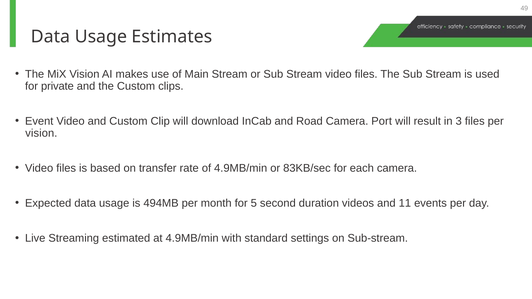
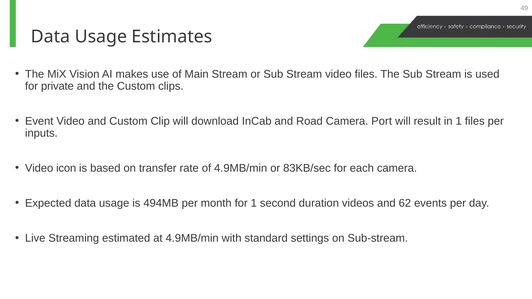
in 3: 3 -> 1 (459, 121)
vision: vision -> inputs (41, 133)
files: files -> icon (66, 168)
for 5: 5 -> 1 (254, 203)
11: 11 -> 62 (405, 203)
